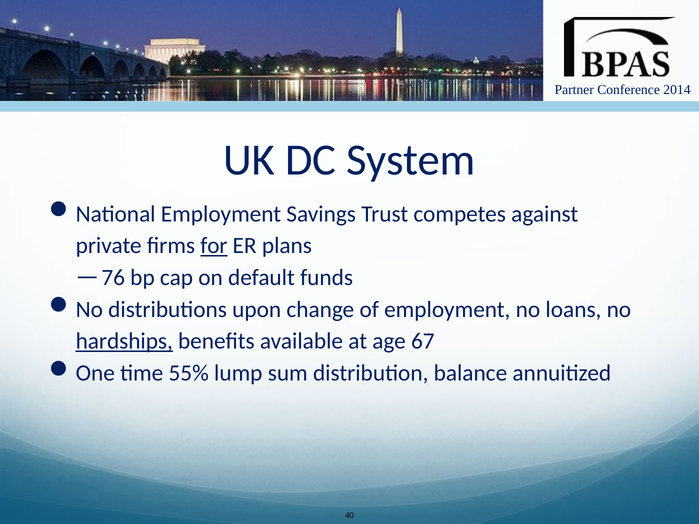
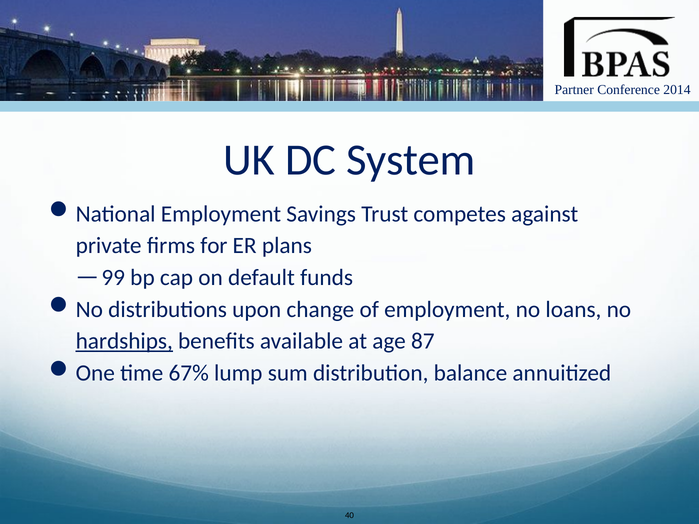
for underline: present -> none (214, 246)
76: 76 -> 99 (113, 278)
67: 67 -> 87 (423, 341)
55%: 55% -> 67% (189, 373)
